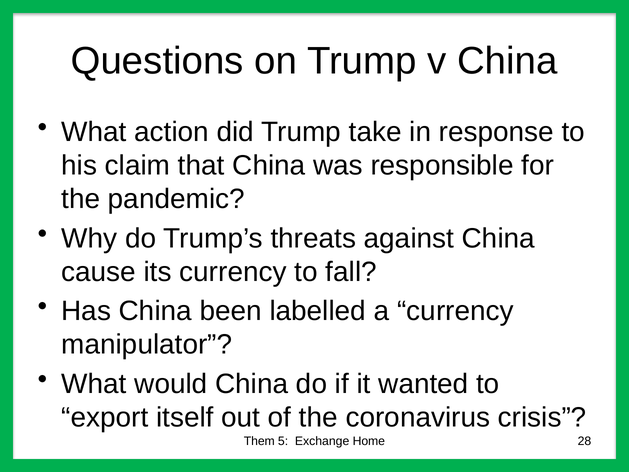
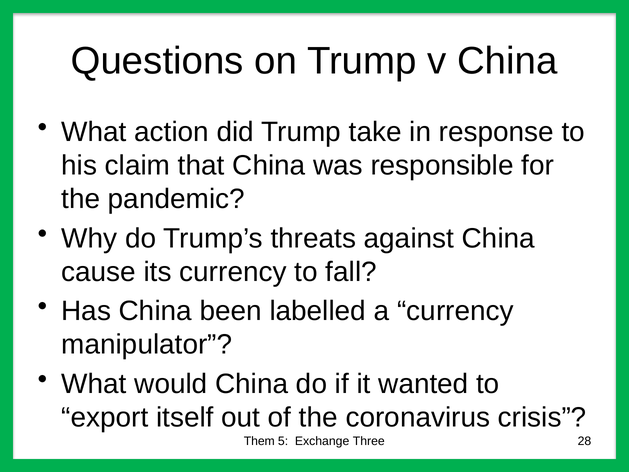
Home: Home -> Three (369, 441)
